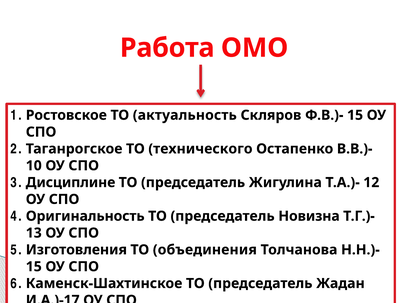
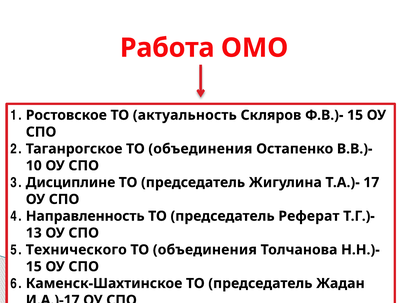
Таганрогское ТО технического: технического -> объединения (200, 149)
12: 12 -> 17 (371, 182)
Оригинальность: Оригинальность -> Направленность (85, 216)
Новизна: Новизна -> Реферат (309, 216)
Изготовления: Изготовления -> Технического (76, 250)
